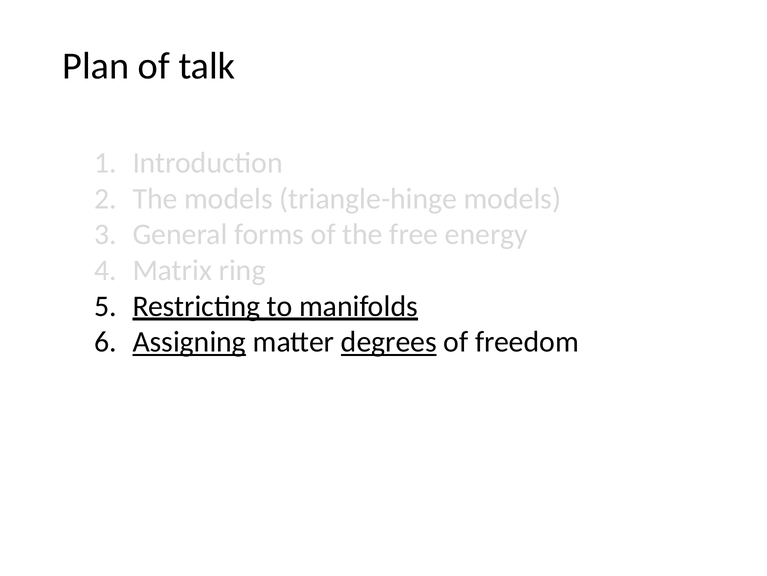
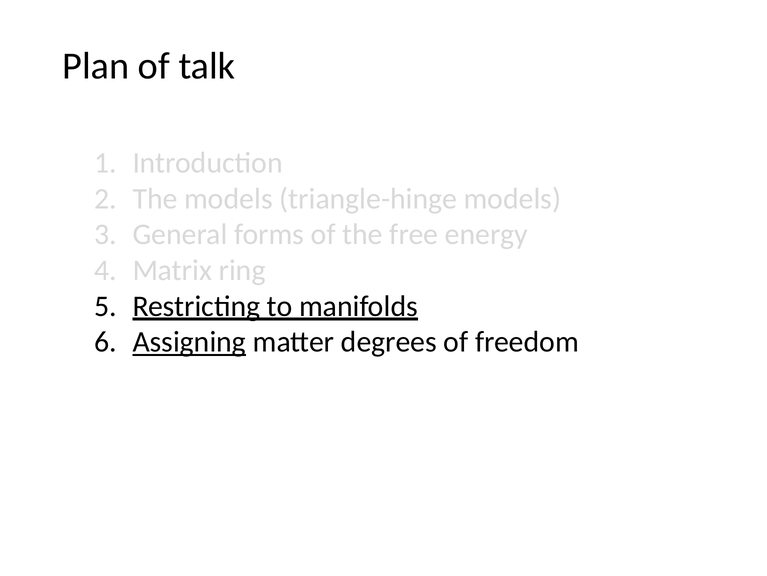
degrees underline: present -> none (389, 342)
